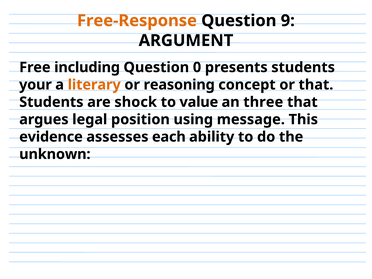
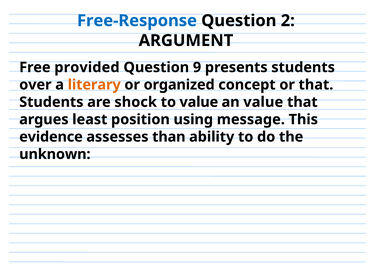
Free-Response colour: orange -> blue (137, 21)
9: 9 -> 2 (288, 21)
including: including -> provided (87, 67)
0: 0 -> 9 (197, 67)
your: your -> over (35, 85)
reasoning: reasoning -> organized (179, 85)
an three: three -> value (263, 102)
legal: legal -> least (90, 119)
each: each -> than (169, 137)
